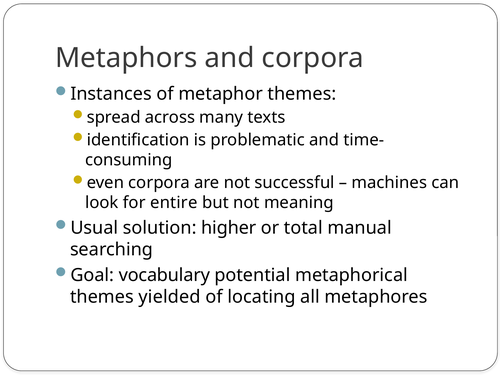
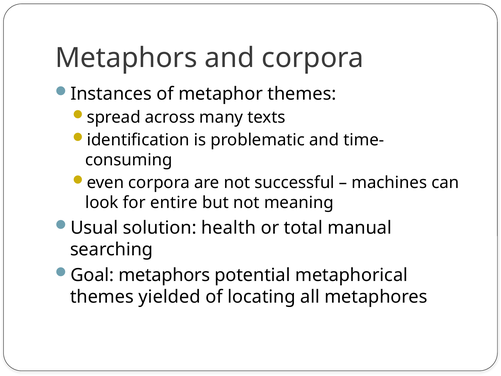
higher: higher -> health (229, 228)
Goal vocabulary: vocabulary -> metaphors (164, 275)
